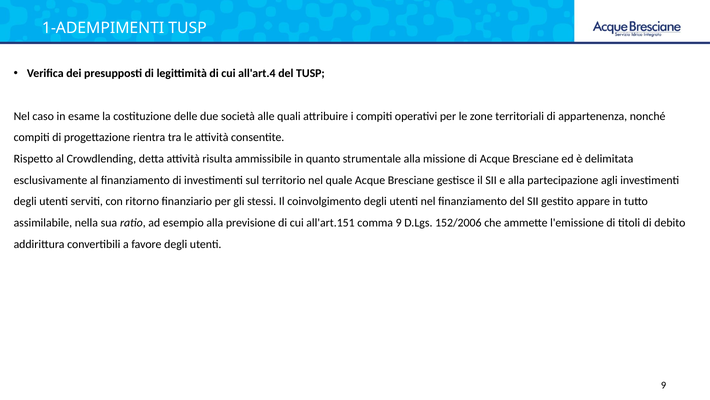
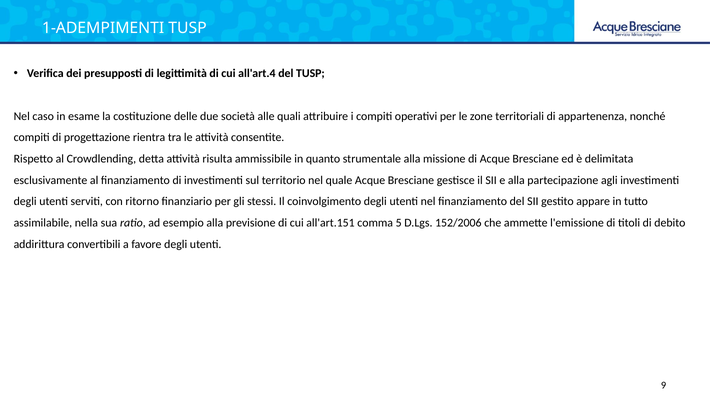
comma 9: 9 -> 5 (399, 223)
